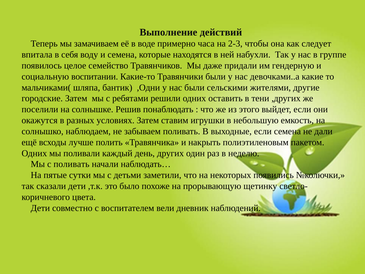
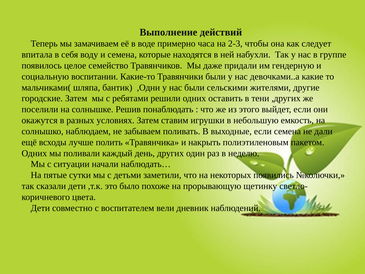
с поливать: поливать -> ситуации (72, 164)
